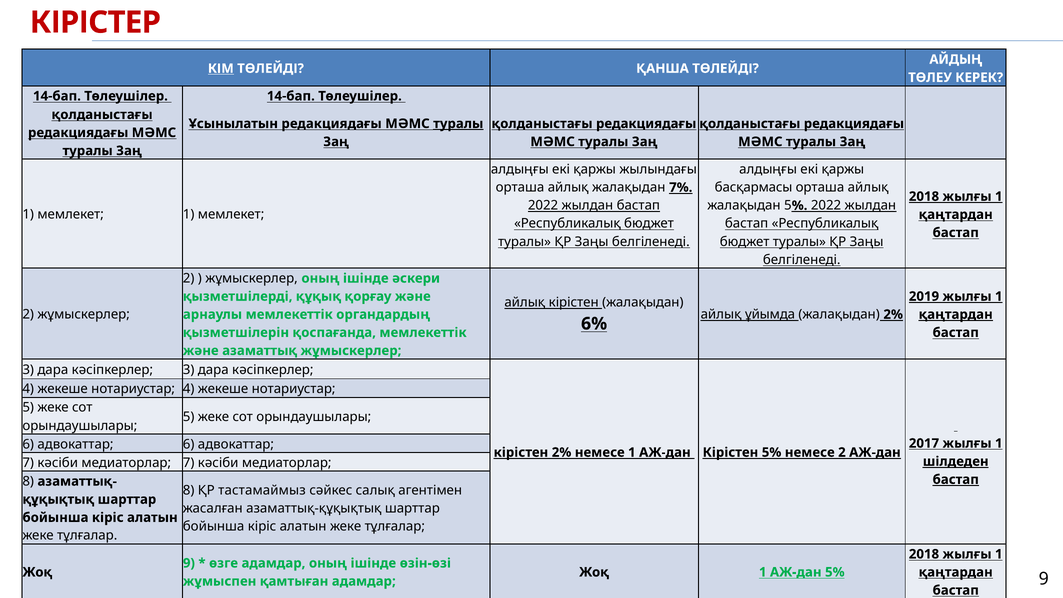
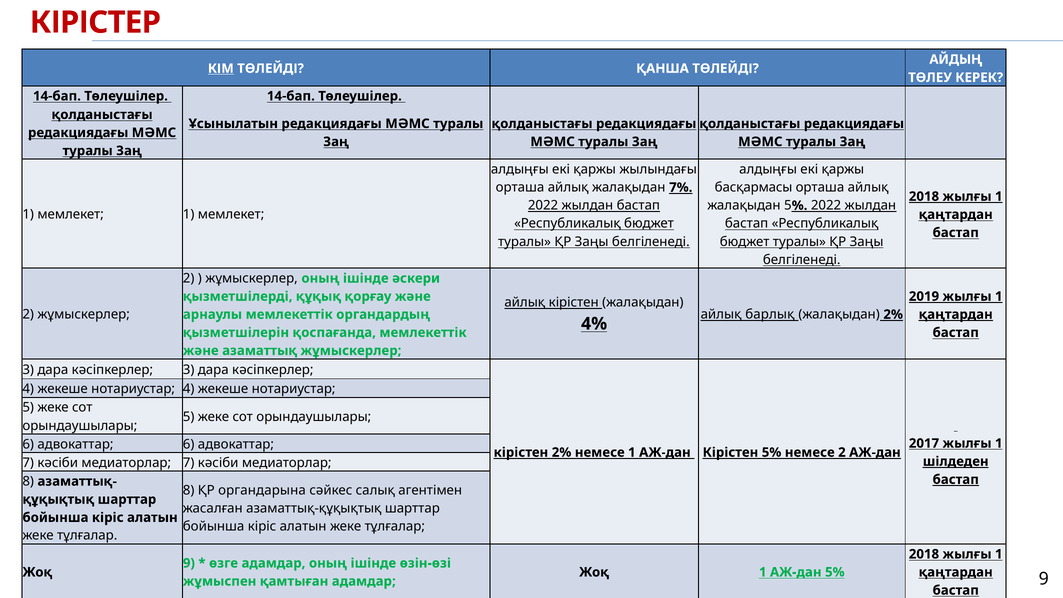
туралы underline: present -> none (458, 124)
ұйымда: ұйымда -> барлық (770, 314)
6%: 6% -> 4% (594, 324)
тастамаймыз: тастамаймыз -> органдарына (262, 490)
